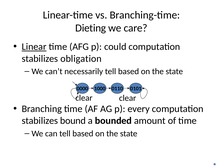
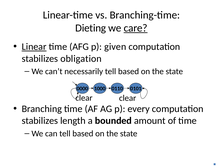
care underline: none -> present (136, 28)
could: could -> given (115, 47)
bound: bound -> length (73, 121)
